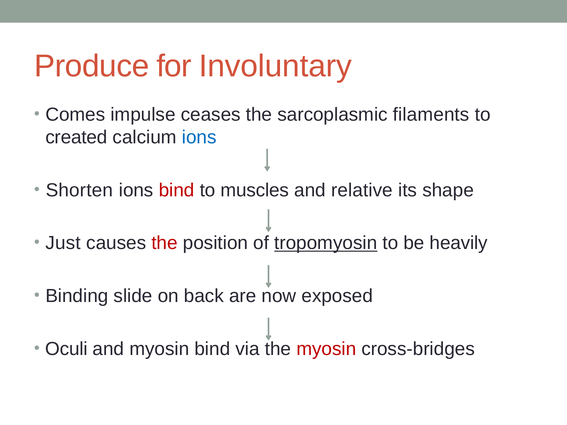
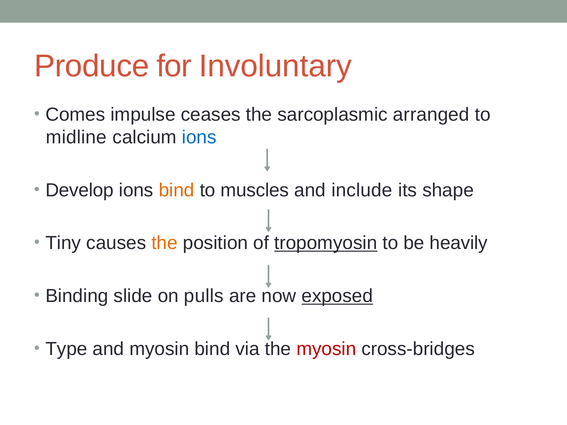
filaments: filaments -> arranged (431, 115)
created: created -> midline (76, 137)
Shorten: Shorten -> Develop (80, 190)
bind colour: red -> orange (177, 190)
relative: relative -> include (362, 190)
Just: Just -> Tiny (63, 243)
the colour: red -> orange (165, 243)
back: back -> pulls (204, 296)
exposed underline: none -> present (337, 296)
Oculi: Oculi -> Type (66, 349)
